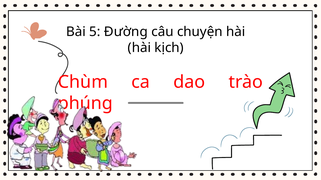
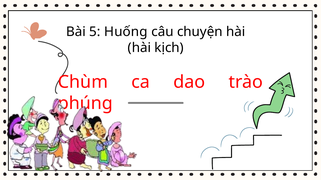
Đường: Đường -> Huống (126, 32)
